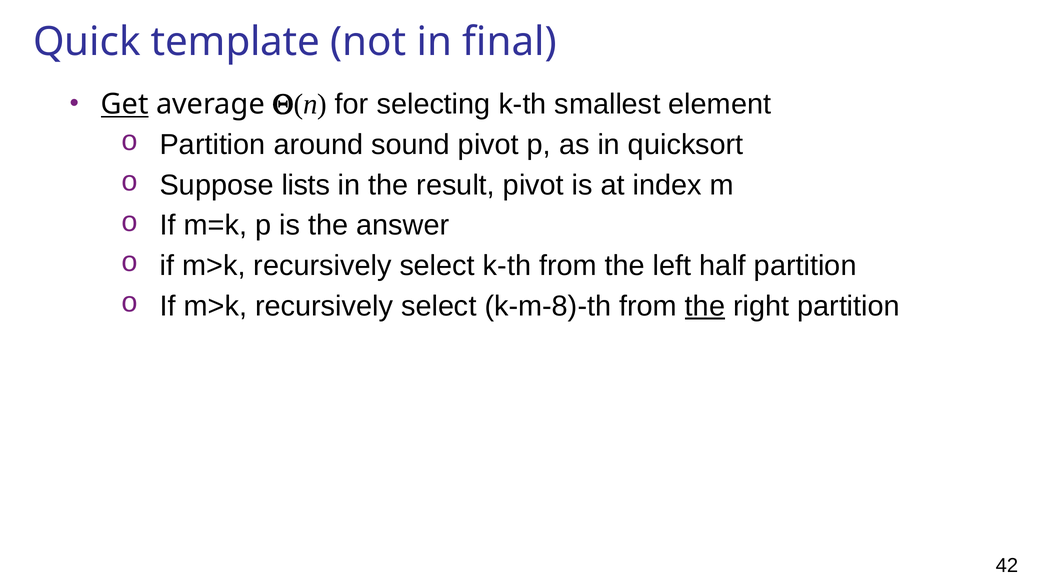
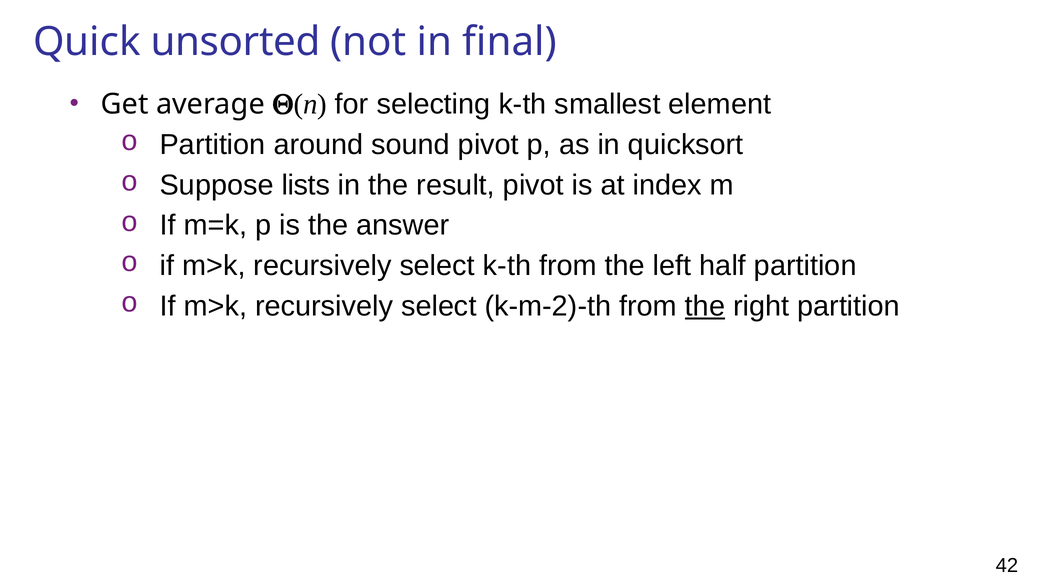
template: template -> unsorted (236, 42)
Get underline: present -> none (125, 104)
k-m-8)-th: k-m-8)-th -> k-m-2)-th (548, 306)
